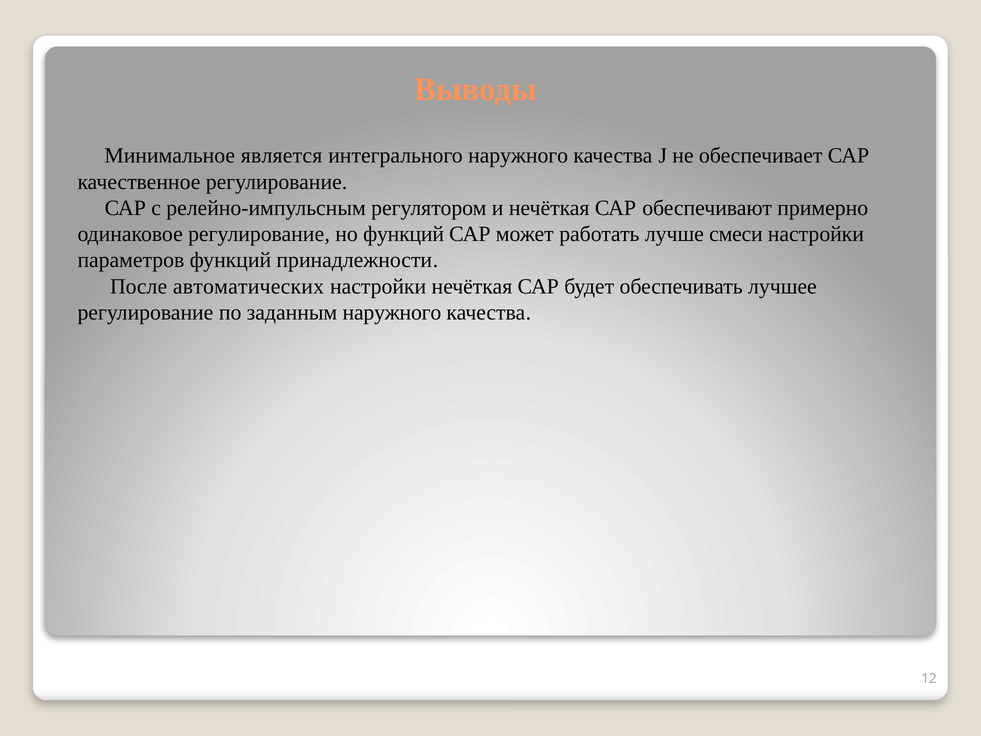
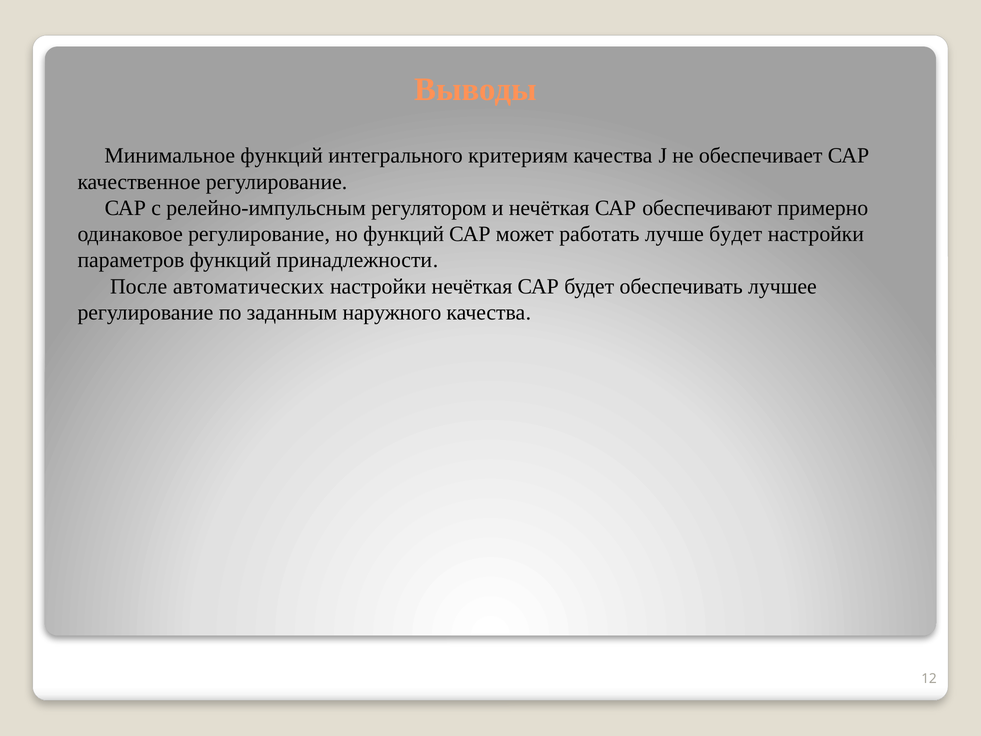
Минимальное является: является -> функций (282, 156)
интегрального наружного: наружного -> критериям (518, 156)
лучше смеси: смеси -> будет (736, 234)
